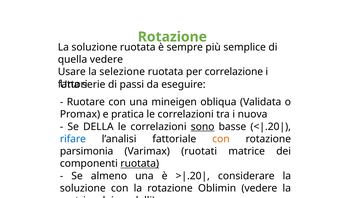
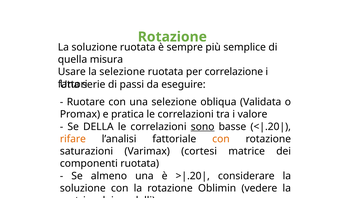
quella vedere: vedere -> misura (106, 59)
una mineigen: mineigen -> selezione (174, 102)
nuova: nuova -> valore (253, 114)
rifare colour: blue -> orange (73, 139)
parsimonia: parsimonia -> saturazioni (87, 151)
ruotati: ruotati -> cortesi (199, 151)
ruotata underline: present -> none (140, 163)
